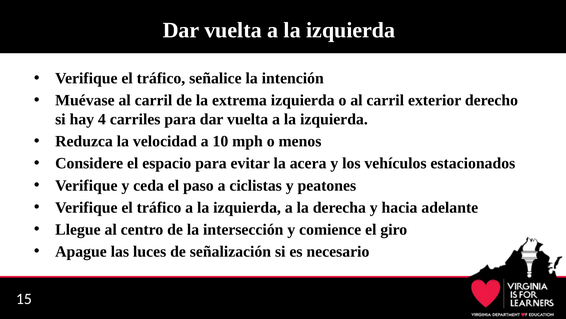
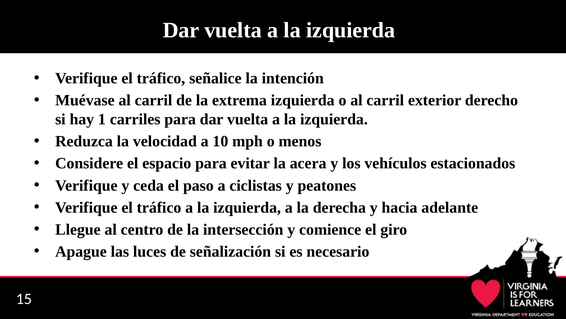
4: 4 -> 1 (102, 119)
